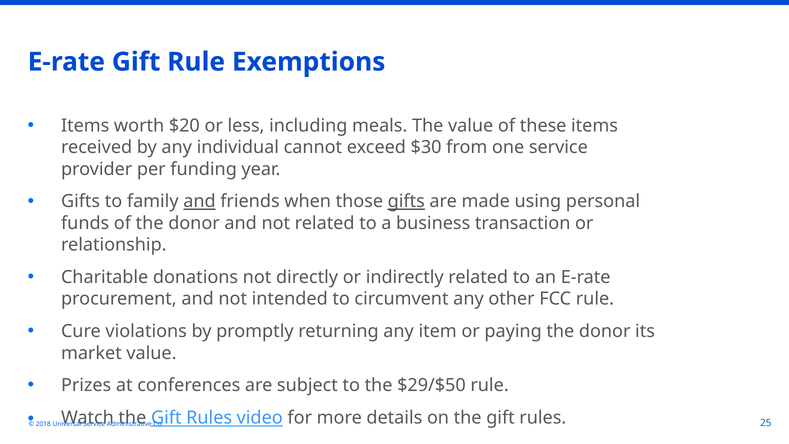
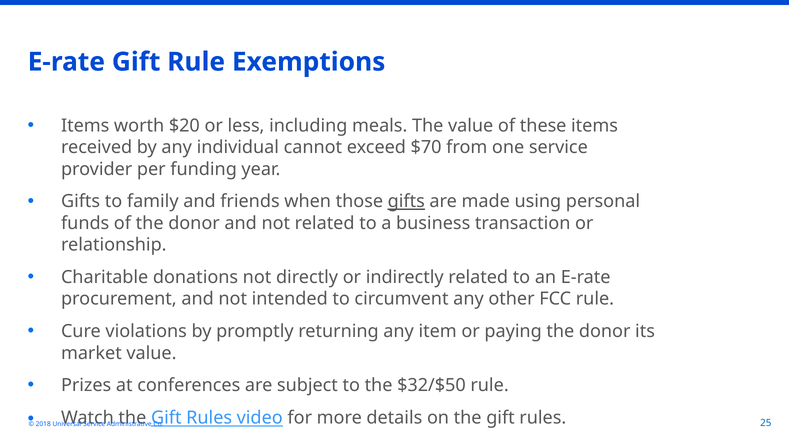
$30: $30 -> $70 (426, 147)
and underline: present -> none (199, 201)
$29/$50: $29/$50 -> $32/$50 (431, 385)
